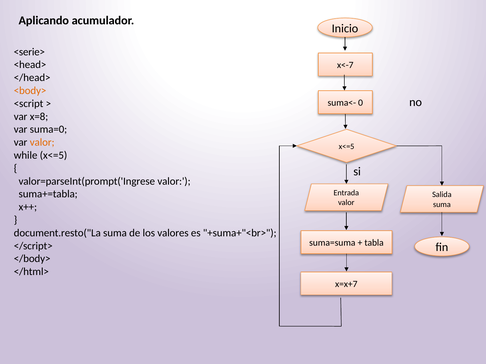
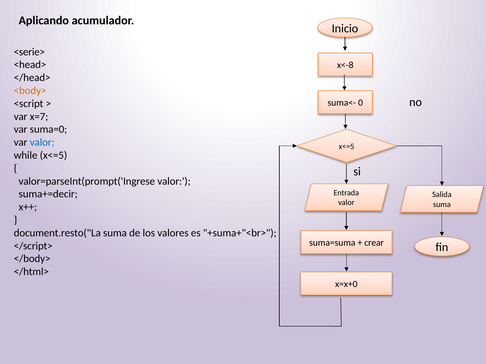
x<-7: x<-7 -> x<-8 (345, 65)
x=8: x=8 -> x=7 (39, 117)
valor colour: orange -> blue (42, 143)
suma+=tabla: suma+=tabla -> suma+=decir (48, 194)
tabla: tabla -> crear (374, 243)
x=x+7: x=x+7 -> x=x+0 (346, 285)
